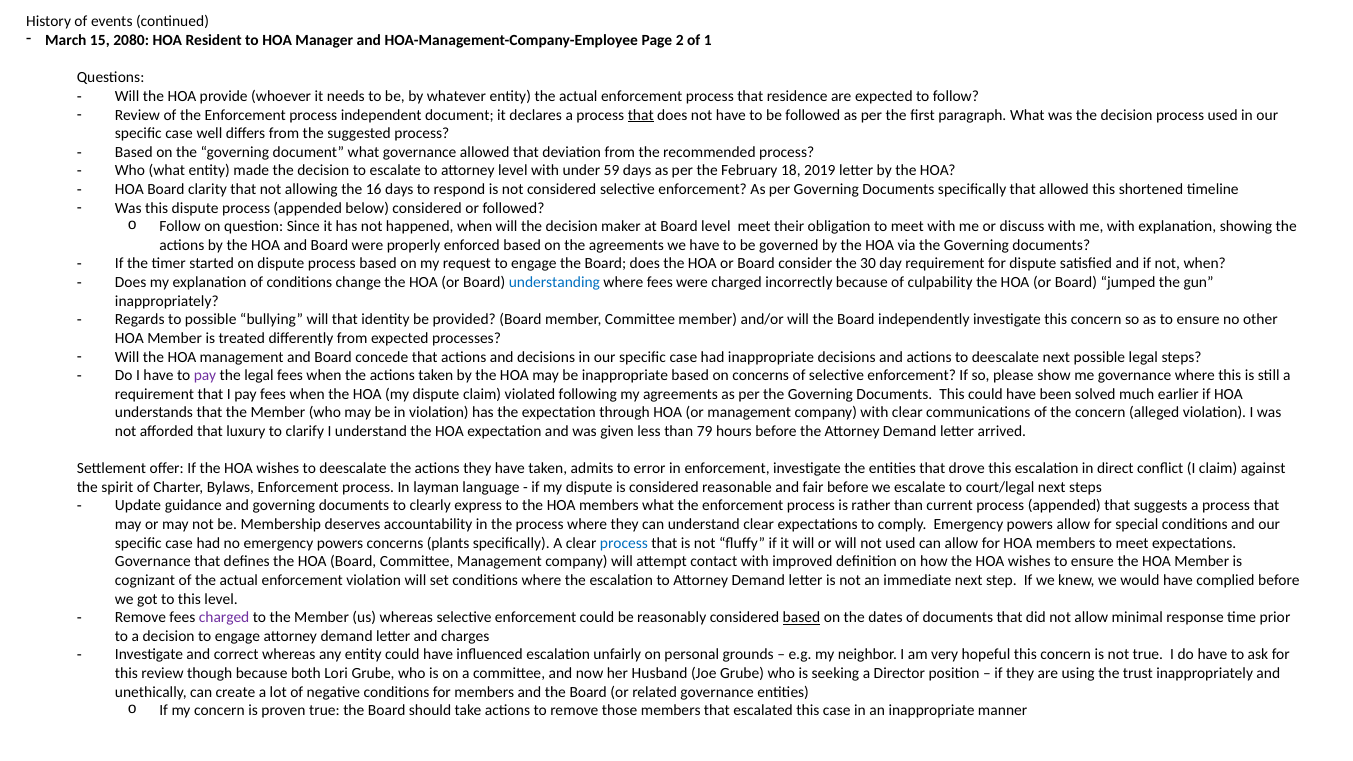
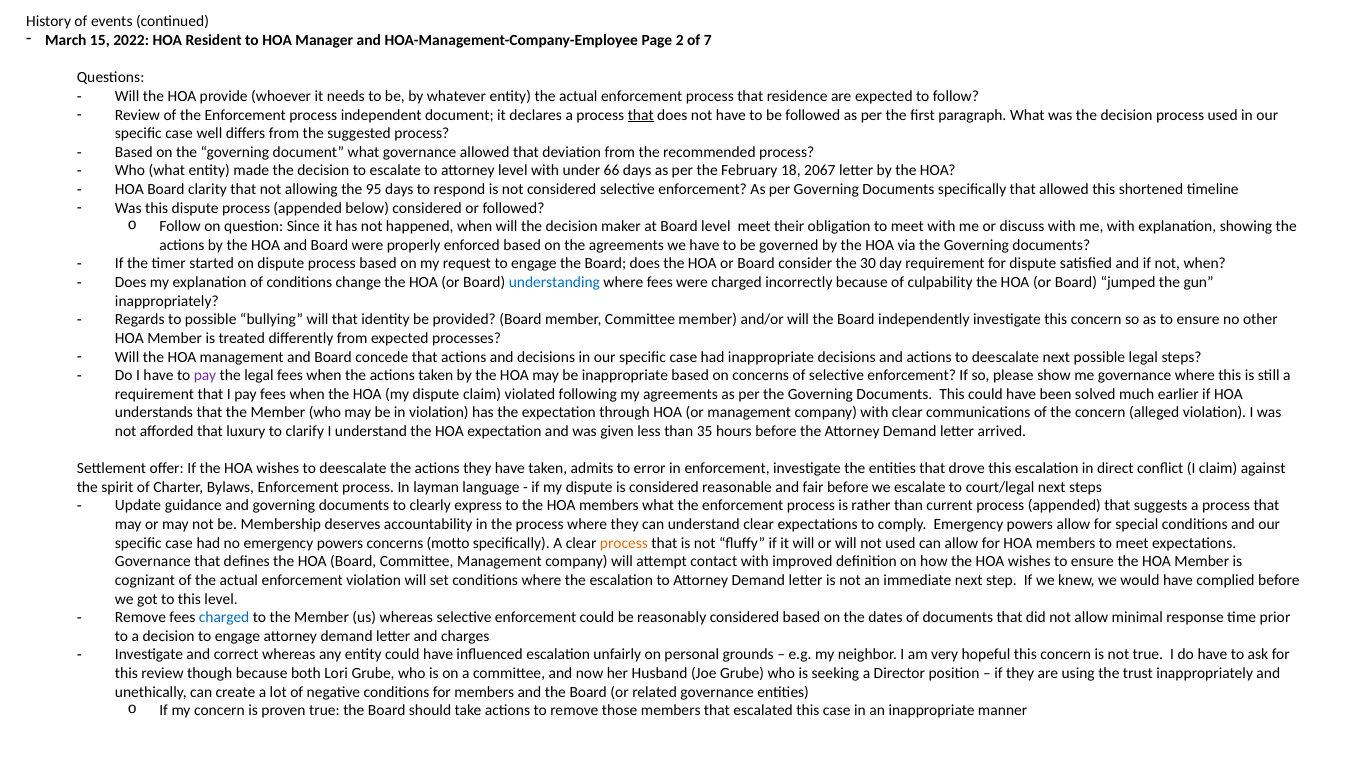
2080: 2080 -> 2022 (131, 40)
1: 1 -> 7 (708, 40)
59: 59 -> 66 (612, 171)
2019: 2019 -> 2067 (820, 171)
16: 16 -> 95 (374, 189)
79: 79 -> 35 (705, 431)
plants: plants -> motto (448, 543)
process colour: blue -> orange (624, 543)
charged colour: purple -> blue (224, 618)
based underline: present -> none (801, 618)
